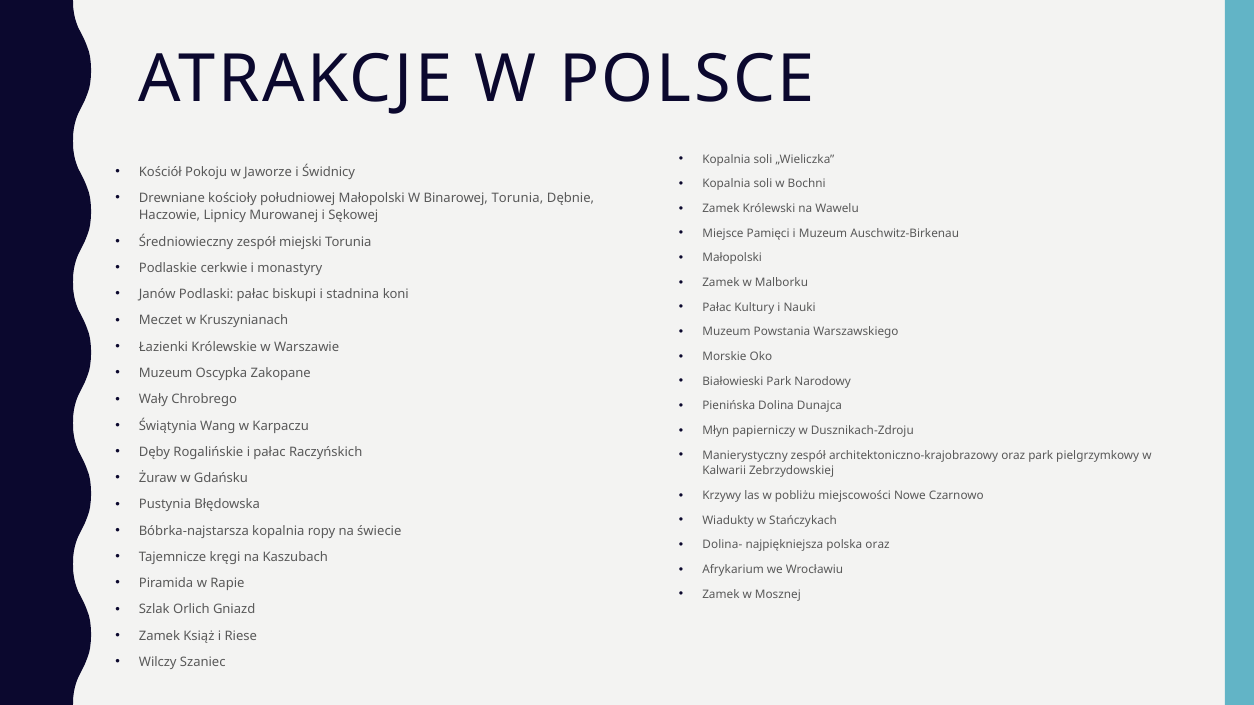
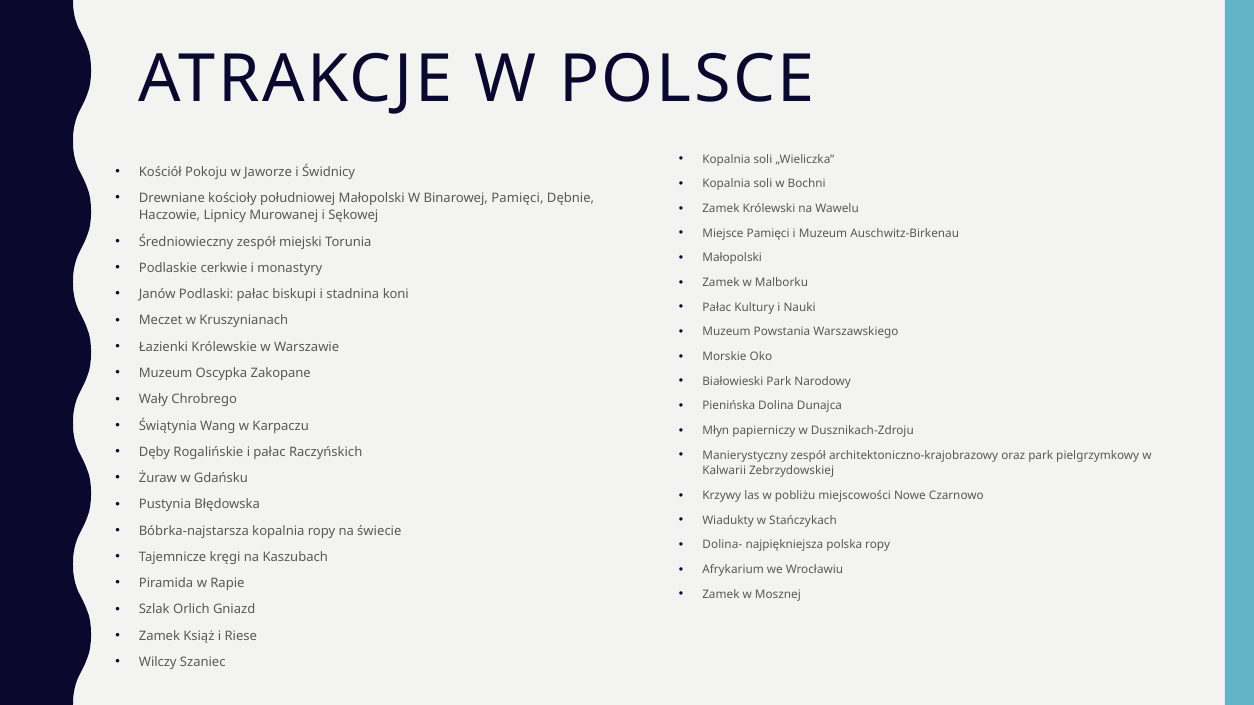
Binarowej Torunia: Torunia -> Pamięci (517, 198)
polska oraz: oraz -> ropy (878, 545)
